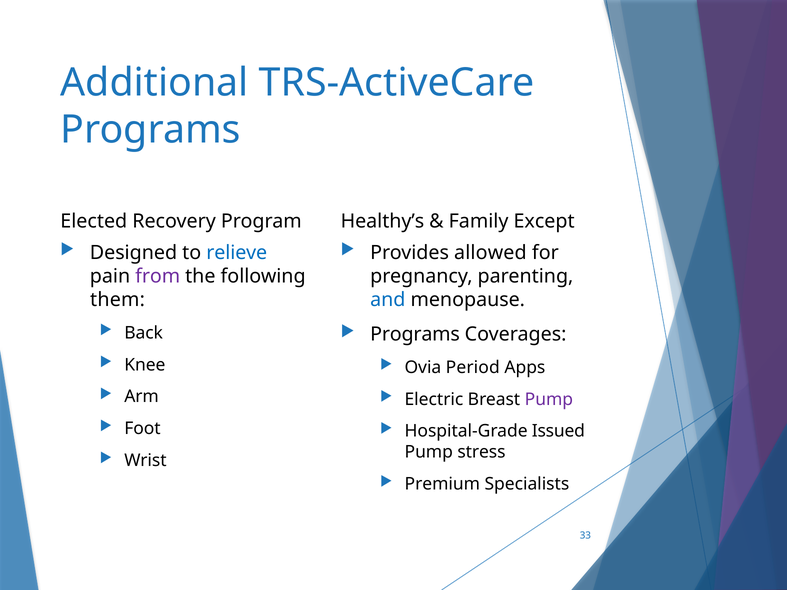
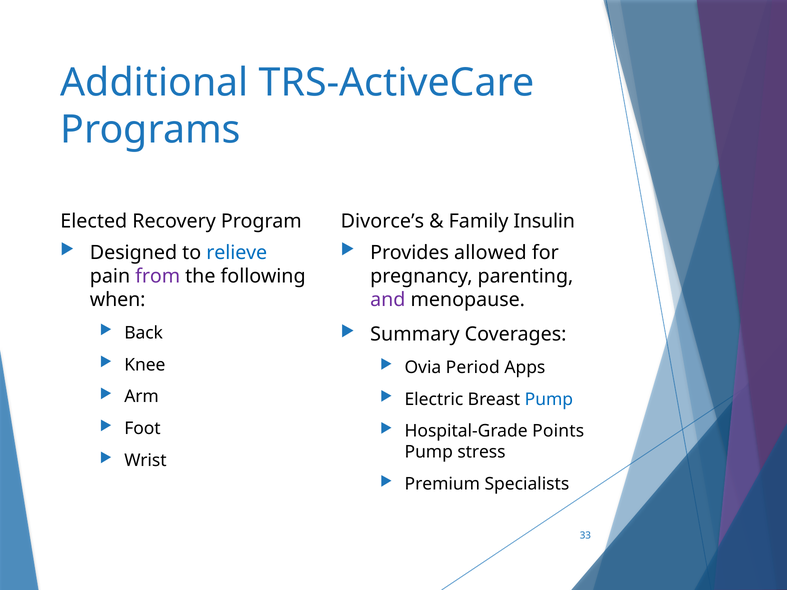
Healthy’s: Healthy’s -> Divorce’s (382, 221)
Except: Except -> Insulin (544, 221)
them: them -> when (118, 300)
and colour: blue -> purple (388, 300)
Programs: Programs -> Summary (415, 334)
Pump colour: purple -> blue (549, 399)
Issued: Issued -> Points (558, 431)
